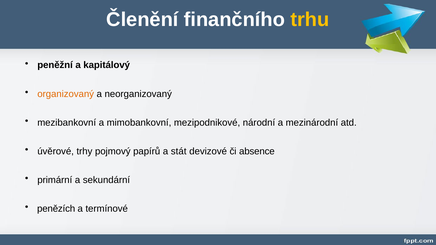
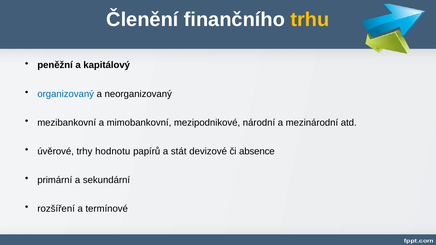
organizovaný colour: orange -> blue (66, 94)
pojmový: pojmový -> hodnotu (113, 151)
penězích: penězích -> rozšíření (56, 209)
